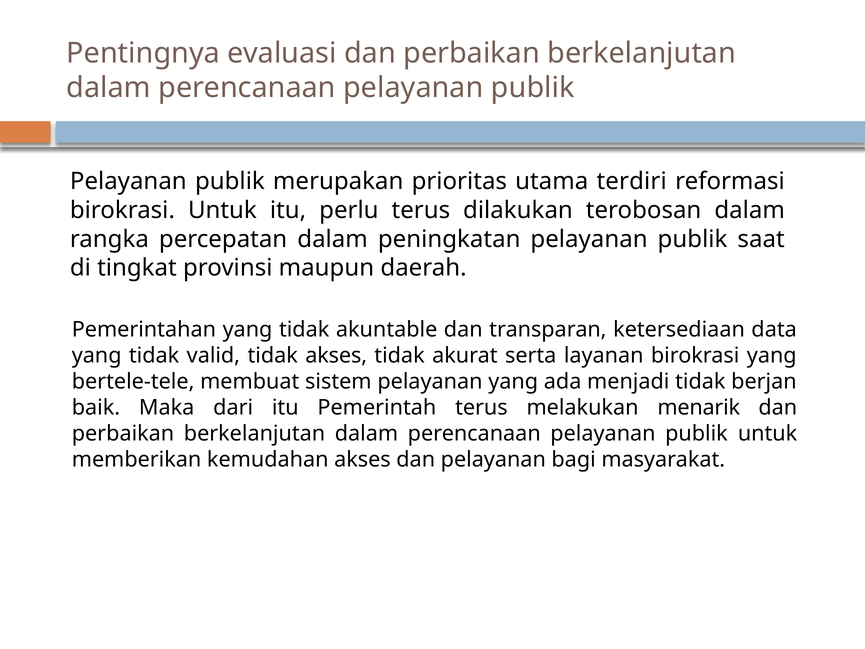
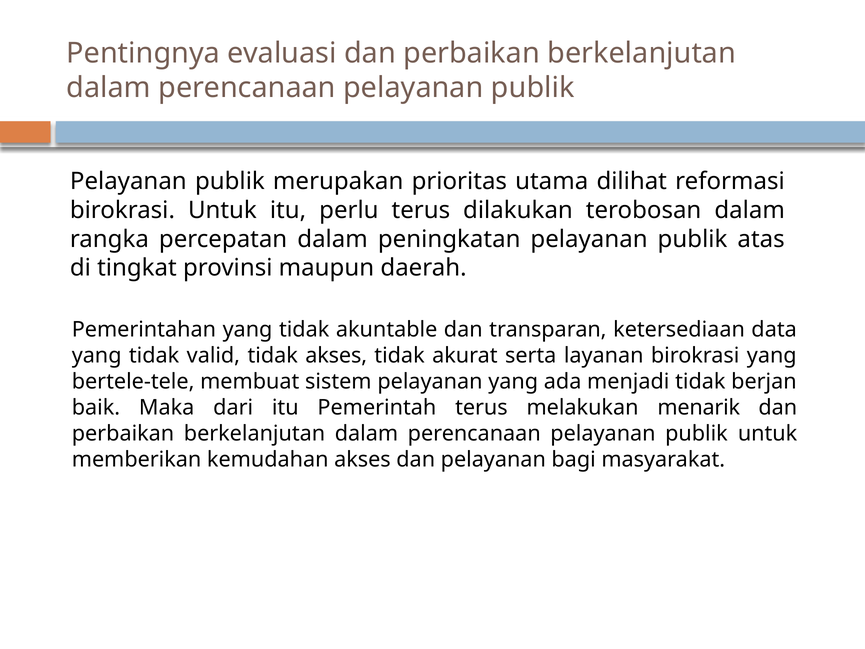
terdiri: terdiri -> dilihat (632, 181)
saat: saat -> atas (761, 239)
